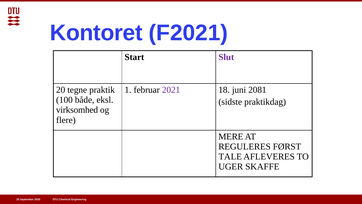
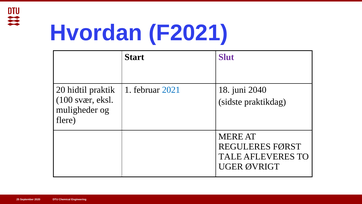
Kontoret: Kontoret -> Hvordan (96, 33)
tegne: tegne -> hidtil (77, 90)
2021 colour: purple -> blue (171, 90)
2081: 2081 -> 2040 (257, 90)
både: både -> svær (85, 100)
virksomhed: virksomhed -> muligheder (77, 110)
SKAFFE: SKAFFE -> ØVRIGT (262, 166)
